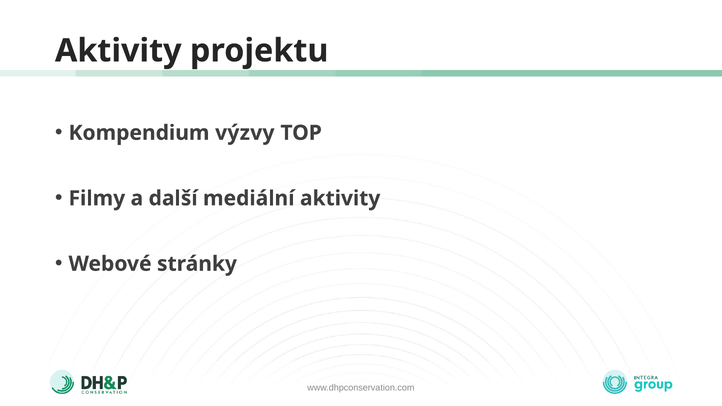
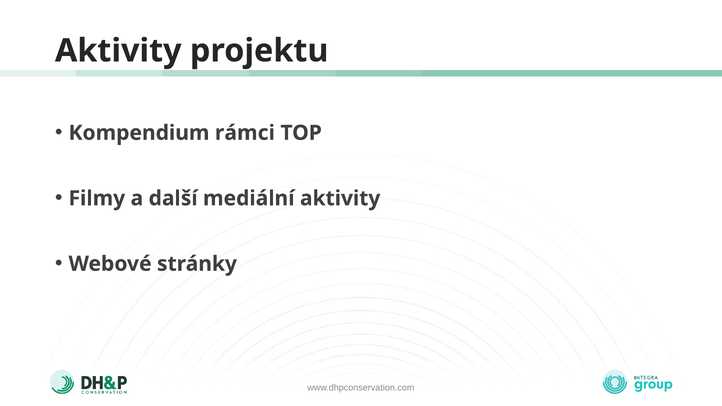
výzvy: výzvy -> rámci (245, 133)
